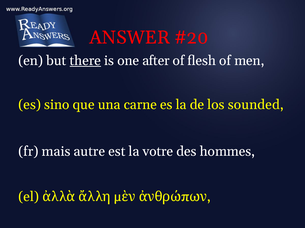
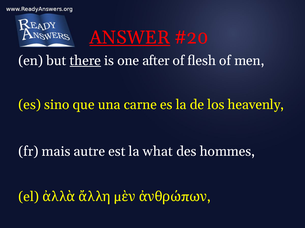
ANSWER underline: none -> present (130, 38)
sounded: sounded -> heavenly (256, 105)
votre: votre -> what (158, 152)
